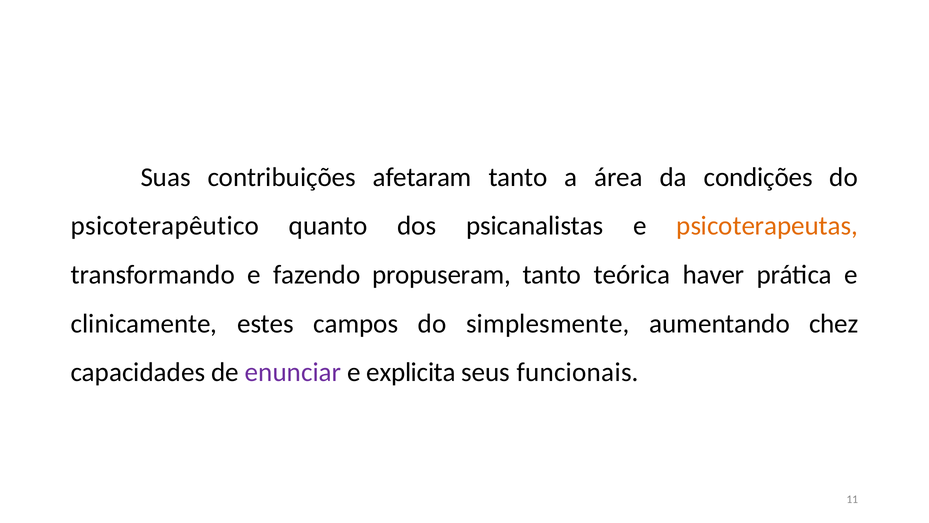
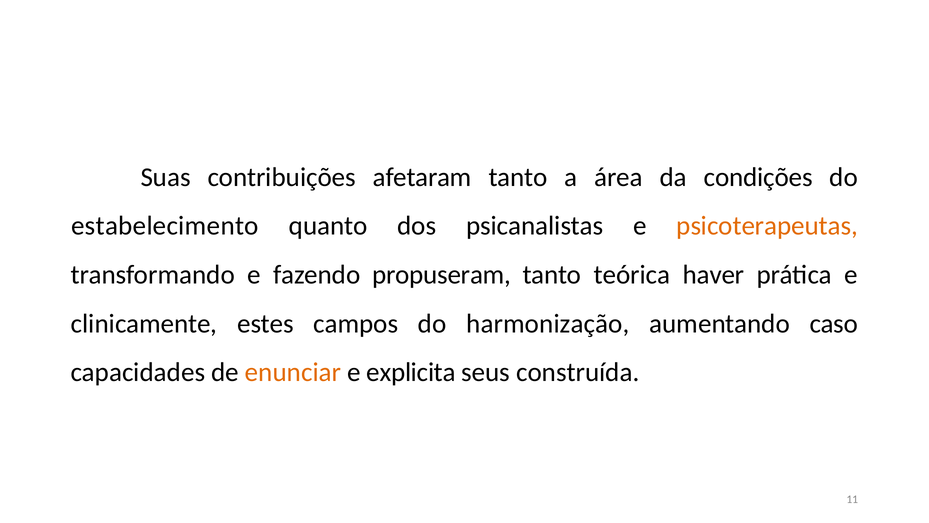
psicoterapêutico: psicoterapêutico -> estabelecimento (165, 226)
simplesmente: simplesmente -> harmonização (548, 323)
chez: chez -> caso (834, 323)
enunciar colour: purple -> orange (293, 372)
funcionais: funcionais -> construída (578, 372)
